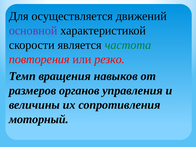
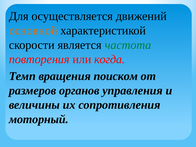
основной colour: purple -> orange (33, 31)
резко: резко -> когда (110, 59)
навыков: навыков -> поиском (116, 76)
